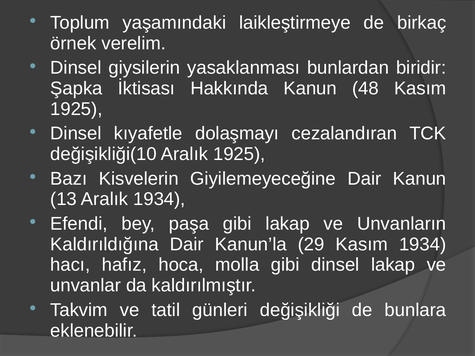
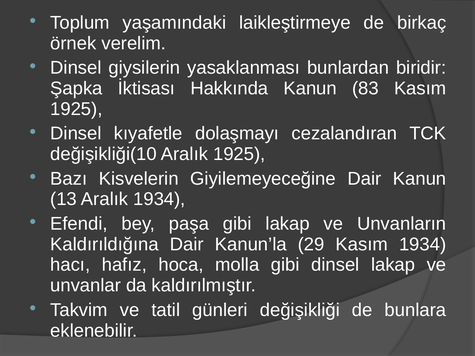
48: 48 -> 83 (365, 88)
